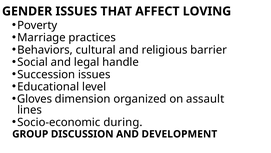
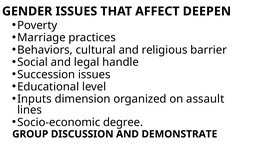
LOVING: LOVING -> DEEPEN (207, 11)
Gloves: Gloves -> Inputs (34, 99)
during: during -> degree (123, 122)
DEVELOPMENT: DEVELOPMENT -> DEMONSTRATE (179, 134)
